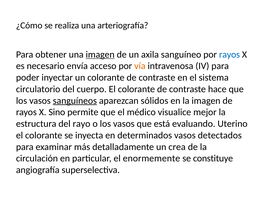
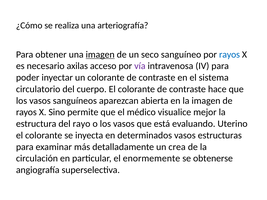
axila: axila -> seco (150, 55)
envía: envía -> axilas (77, 66)
vía colour: orange -> purple (140, 66)
sanguíneos underline: present -> none (75, 101)
sólidos: sólidos -> abierta (155, 101)
detectados: detectados -> estructuras (220, 135)
constituye: constituye -> obtenerse (213, 159)
